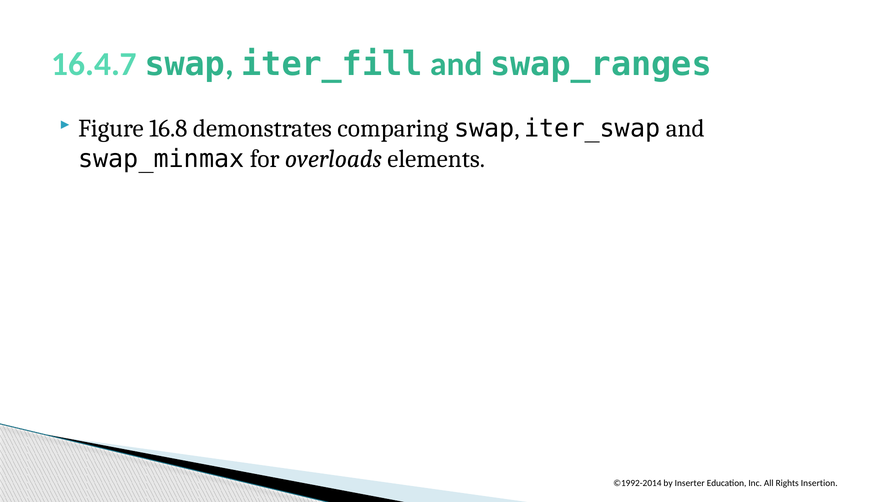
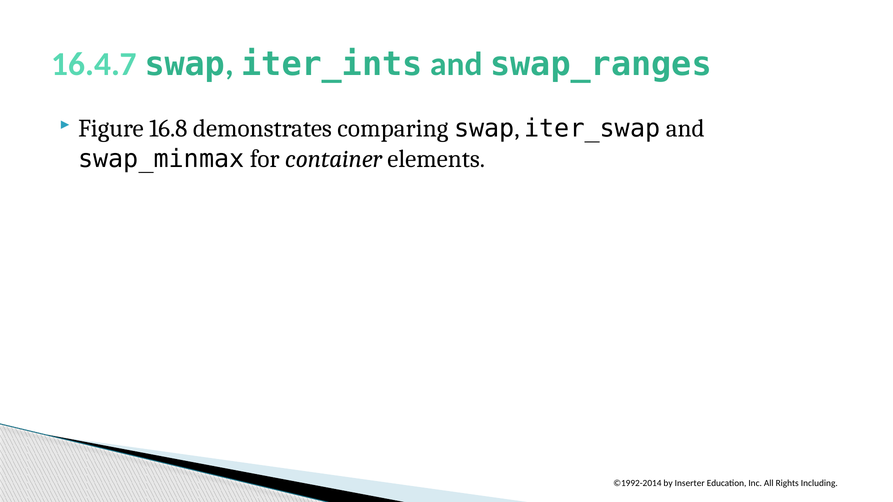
iter_fill: iter_fill -> iter_ints (332, 64)
overloads: overloads -> container (333, 159)
Insertion: Insertion -> Including (819, 483)
